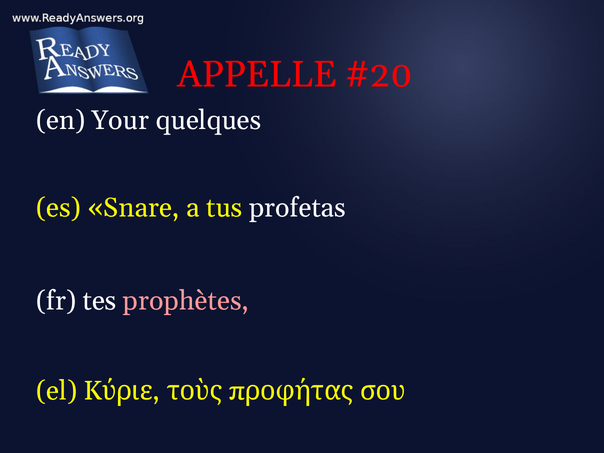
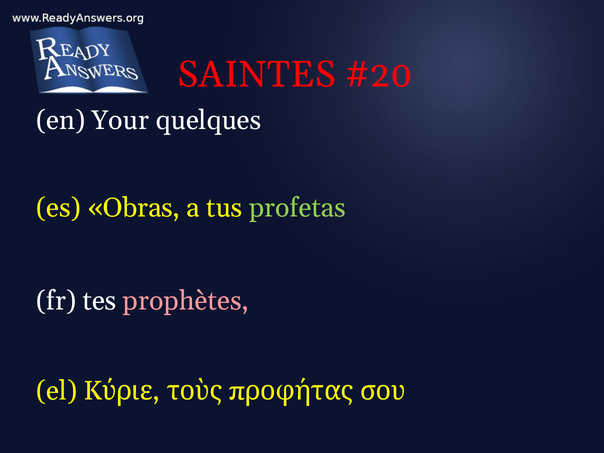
APPELLE: APPELLE -> SAINTES (257, 75)
Snare: Snare -> Obras (134, 208)
profetas colour: white -> light green (298, 208)
